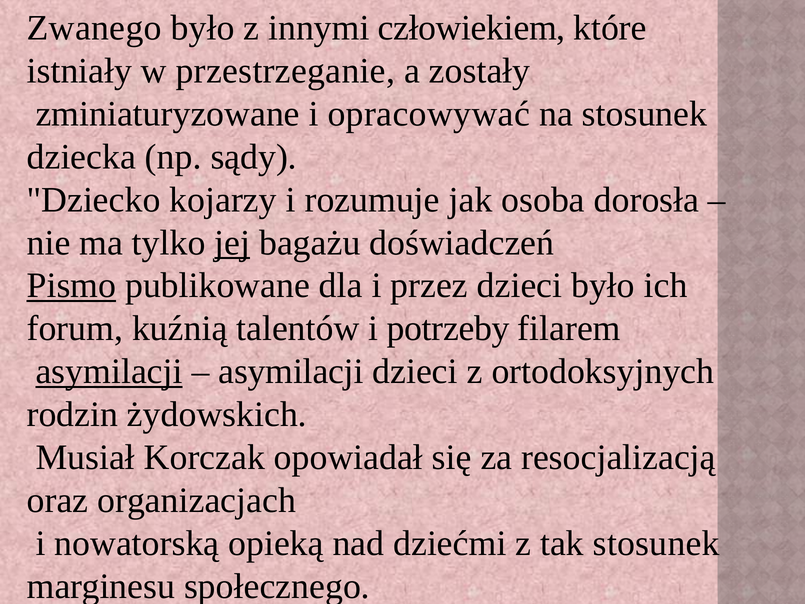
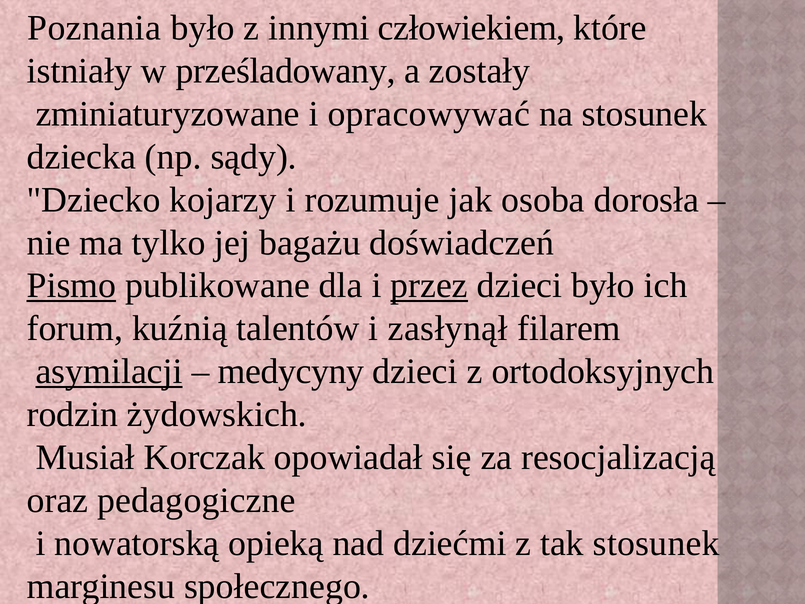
Zwanego: Zwanego -> Poznania (94, 28)
przestrzeganie: przestrzeganie -> prześladowany (286, 71)
jej underline: present -> none (232, 243)
przez underline: none -> present (429, 286)
potrzeby: potrzeby -> zasłynął (448, 329)
asymilacji: asymilacji -> medycyny (291, 371)
organizacjach: organizacjach -> pedagogiczne (196, 500)
